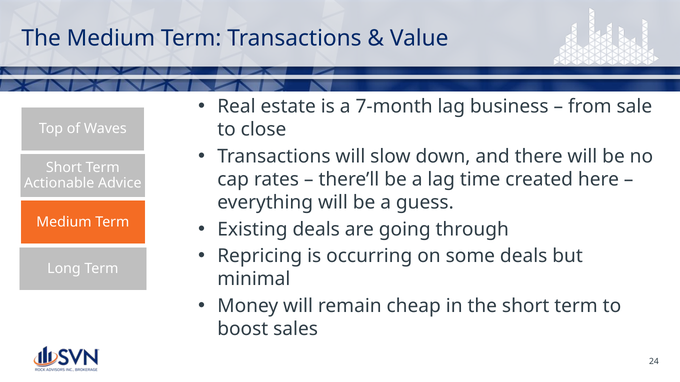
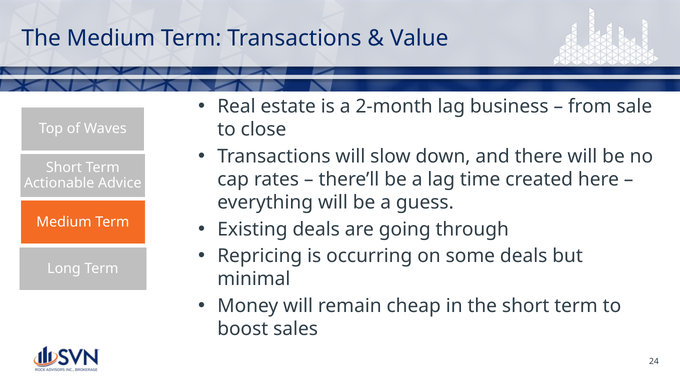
7-month: 7-month -> 2-month (394, 107)
